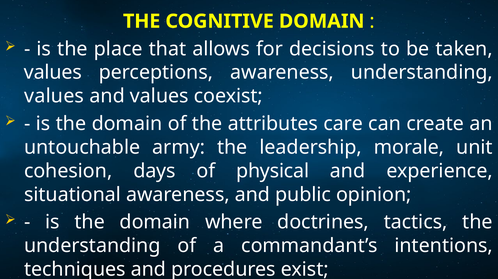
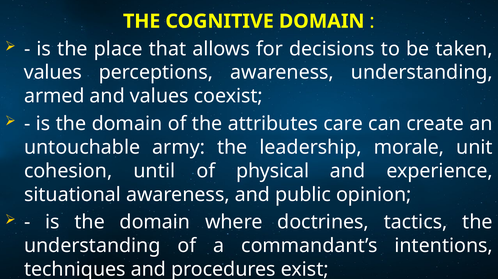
values: values -> armed (54, 96)
days: days -> until (154, 171)
